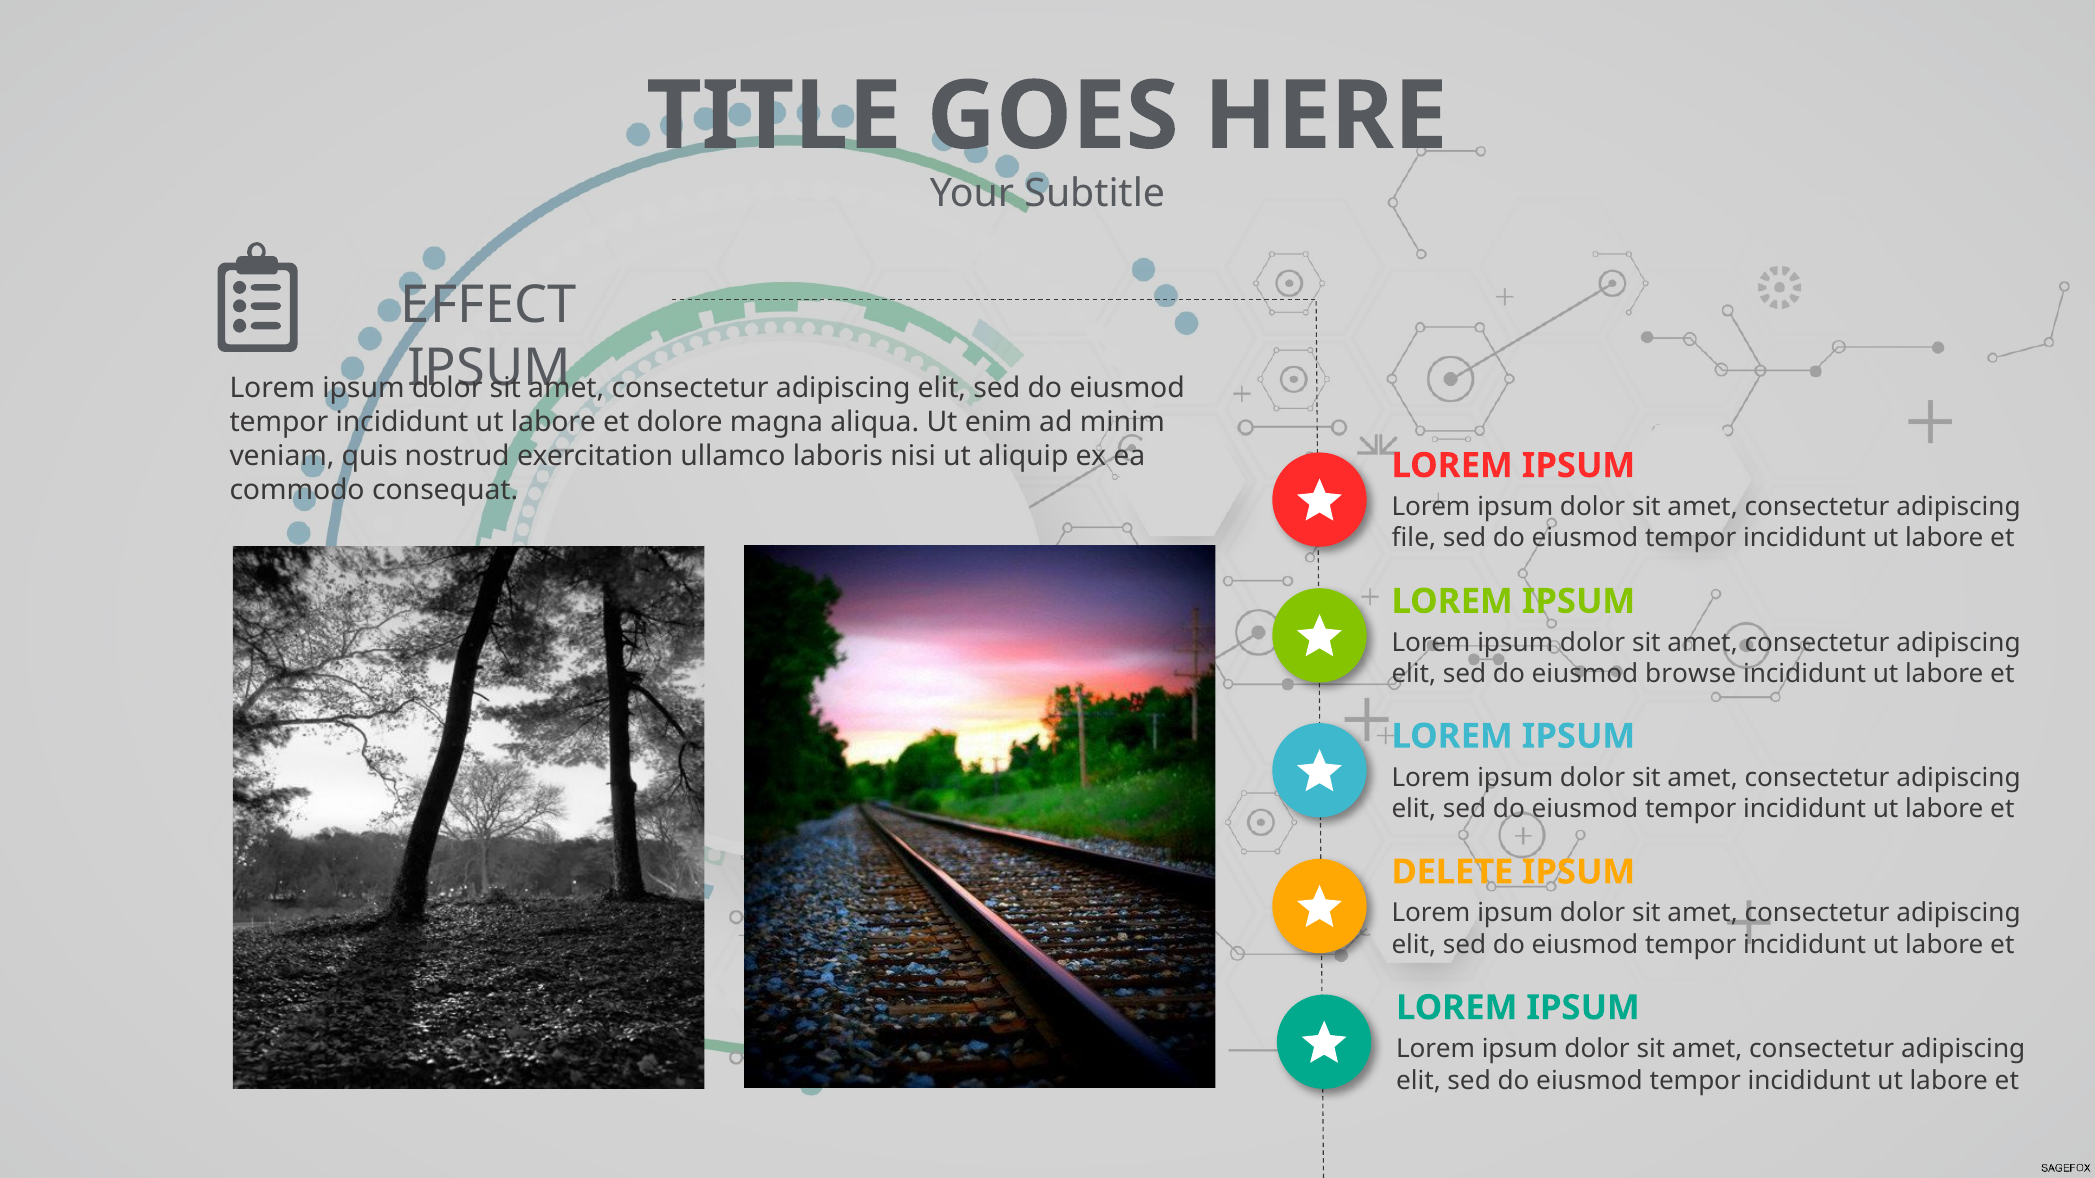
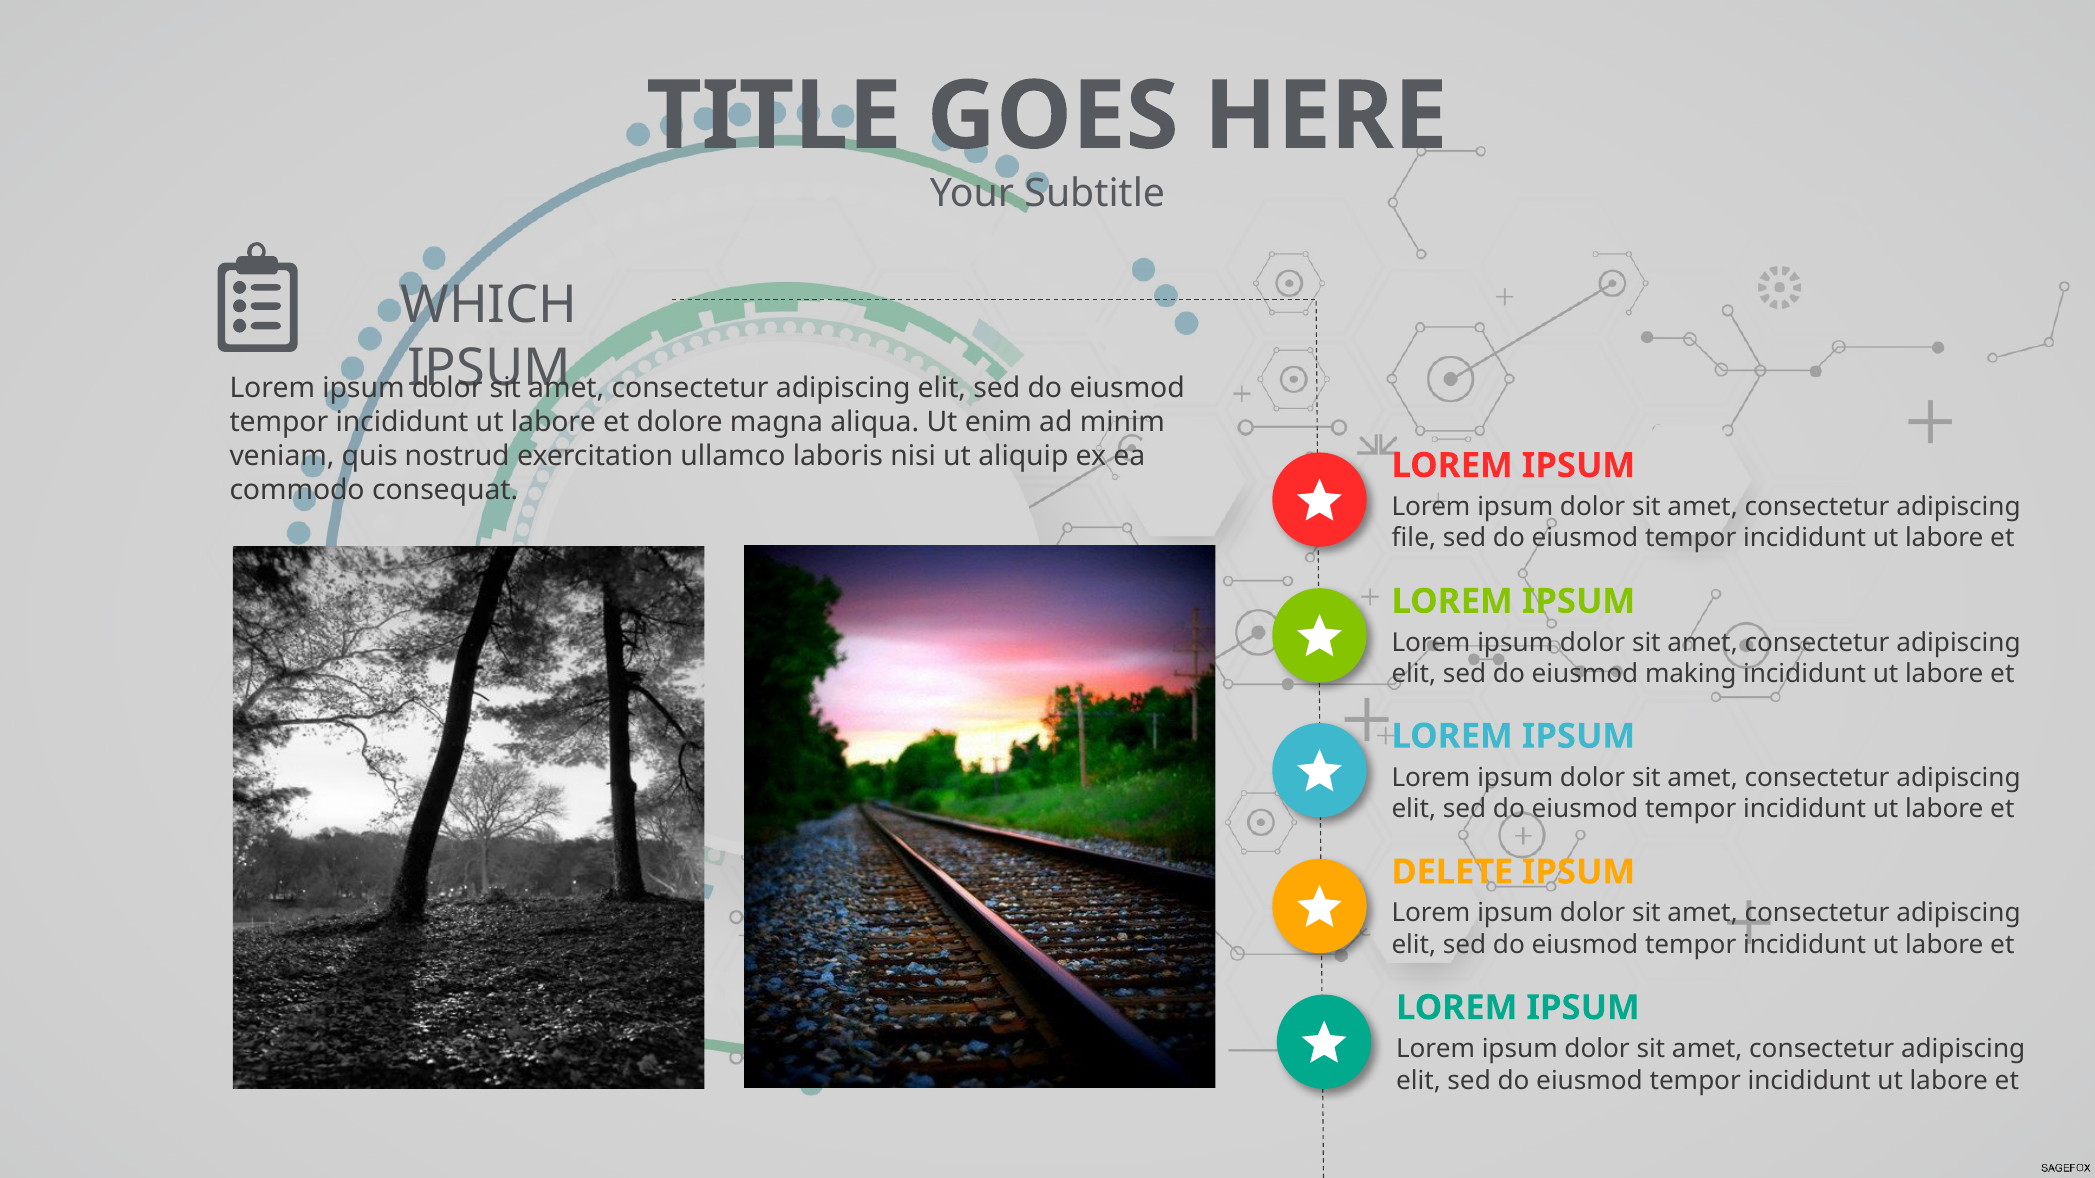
EFFECT: EFFECT -> WHICH (489, 306)
browse: browse -> making (1691, 674)
